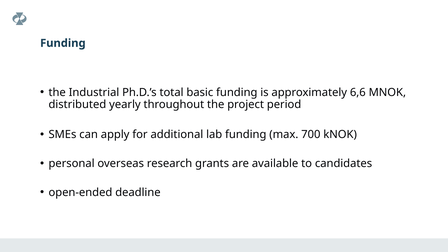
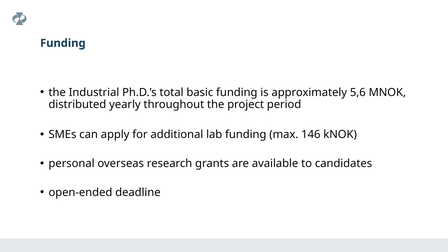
6,6: 6,6 -> 5,6 (358, 92)
700: 700 -> 146 (311, 135)
